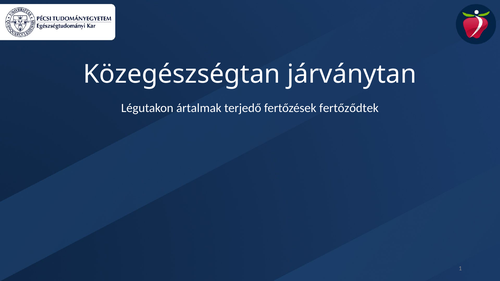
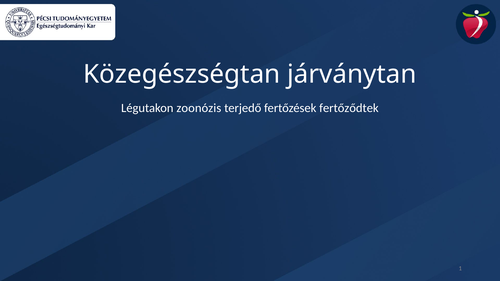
ártalmak: ártalmak -> zoonózis (199, 108)
